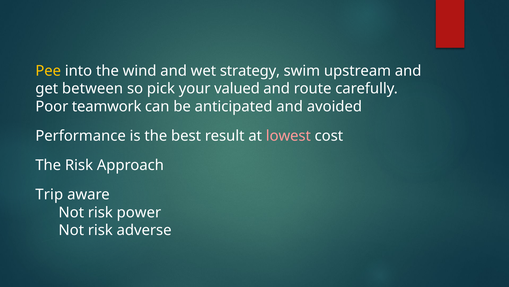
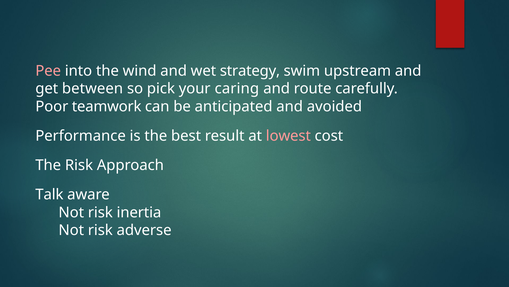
Pee colour: yellow -> pink (48, 71)
valued: valued -> caring (237, 89)
Trip: Trip -> Talk (49, 194)
power: power -> inertia (139, 212)
